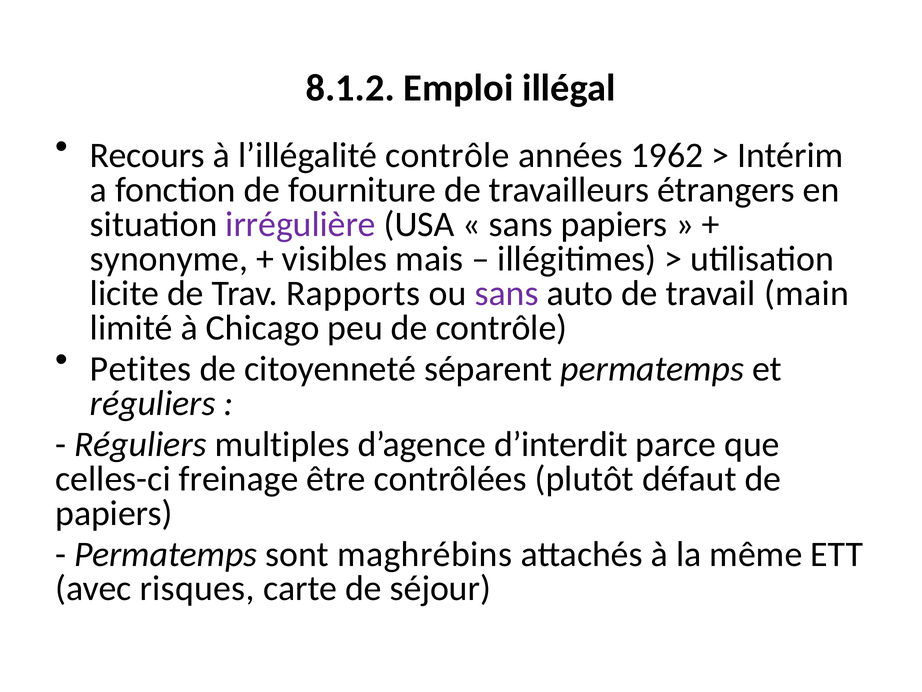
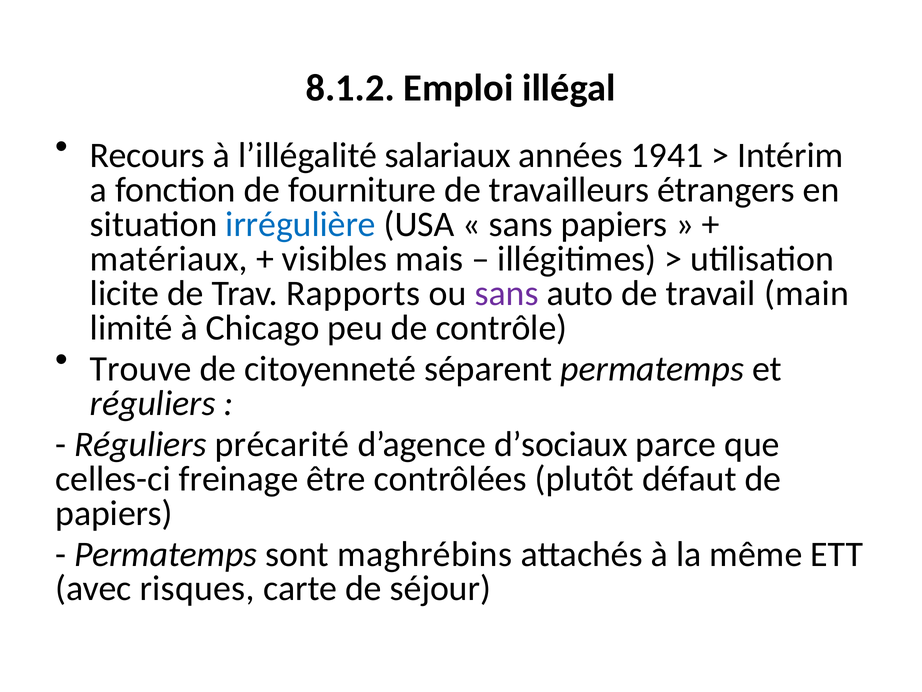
l’illégalité contrôle: contrôle -> salariaux (448, 155)
1962: 1962 -> 1941 (667, 155)
irrégulière colour: purple -> blue (301, 224)
synonyme: synonyme -> matériaux (169, 259)
Petites: Petites -> Trouve (141, 368)
multiples: multiples -> précarité (282, 444)
d’interdit: d’interdit -> d’sociaux (561, 444)
